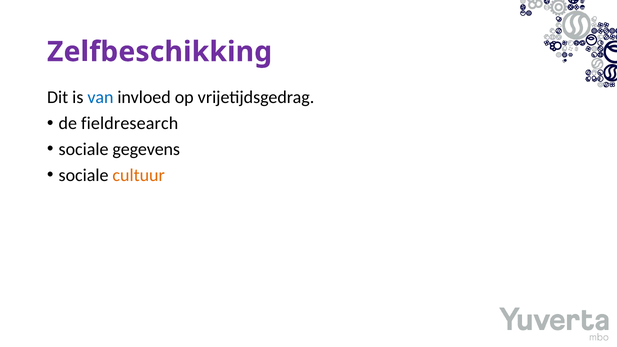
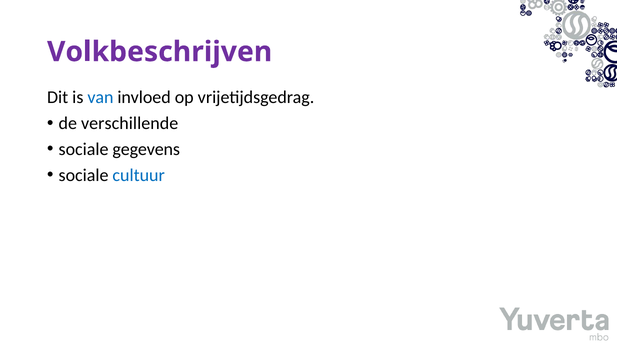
Zelfbeschikking: Zelfbeschikking -> Volkbeschrijven (160, 52)
fieldresearch: fieldresearch -> verschillende (130, 123)
cultuur colour: orange -> blue (139, 175)
